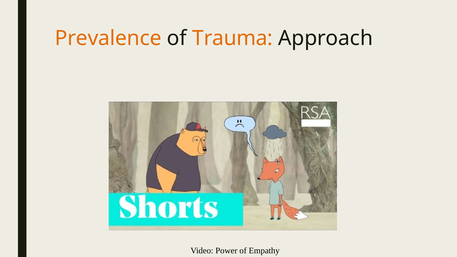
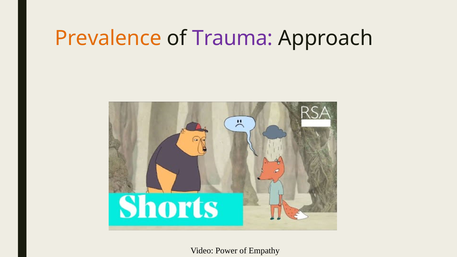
Trauma colour: orange -> purple (233, 38)
